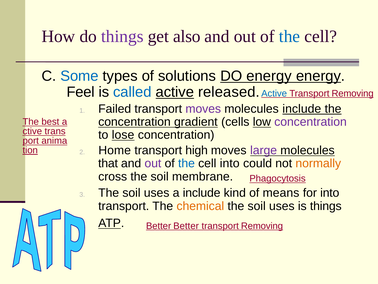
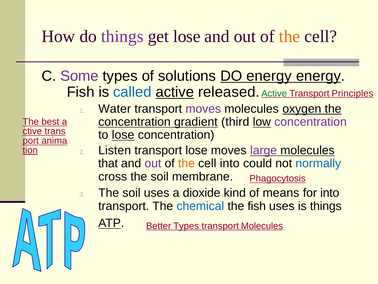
get also: also -> lose (187, 36)
the colour: blue -> orange (290, 36)
Some colour: blue -> purple (79, 76)
Feel: Feel -> Fish (81, 92)
Active colour: blue -> green (274, 93)
Removing: Removing -> Principles (353, 93)
Failed: Failed -> Water (115, 109)
molecules include: include -> oxygen (302, 109)
cells: cells -> third (235, 122)
Home: Home -> Listen (115, 150)
transport high: high -> lose (197, 150)
the colour: blue -> orange (186, 163)
normally colour: orange -> blue (318, 163)
a include: include -> dioxide (202, 193)
chemical colour: orange -> blue (200, 206)
soil: soil -> fish (257, 206)
Better Better: Better -> Types (186, 226)
Removing: Removing -> Molecules (262, 226)
